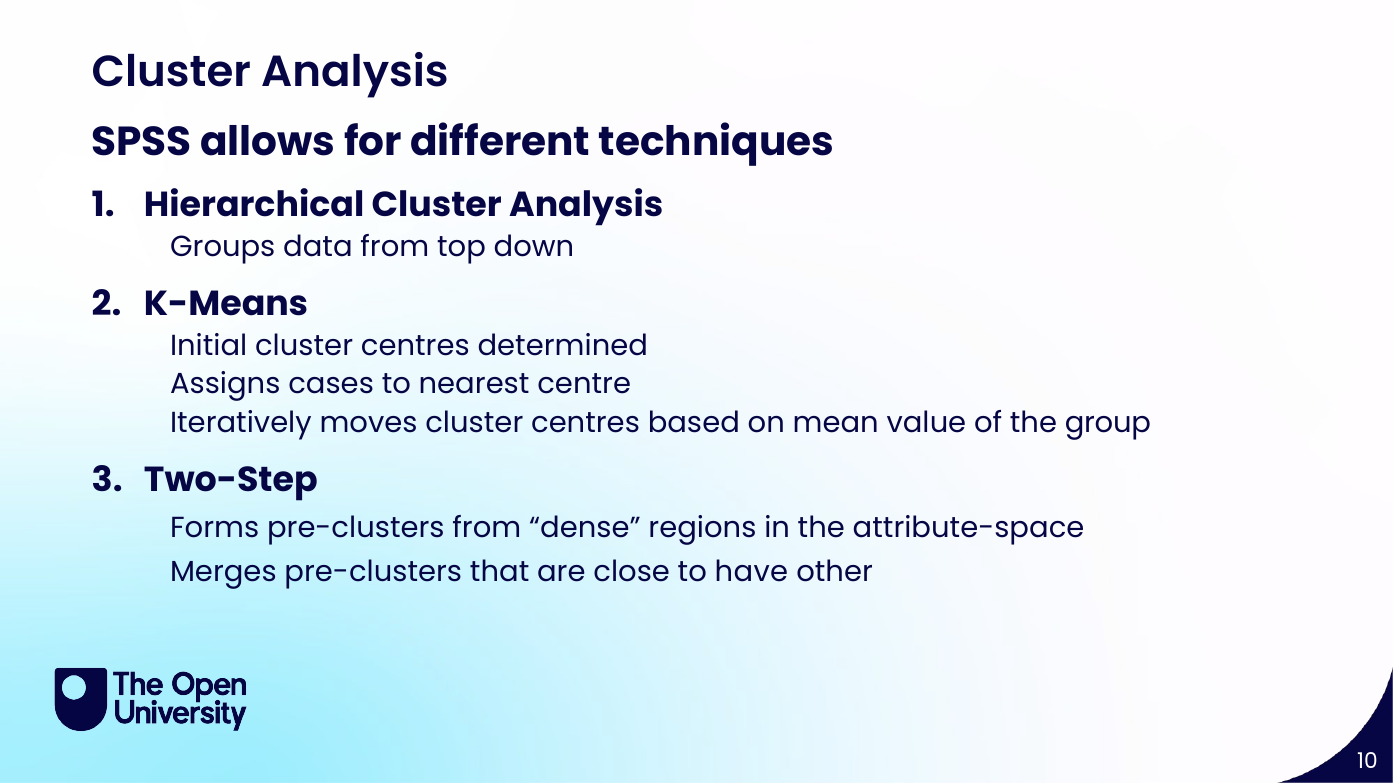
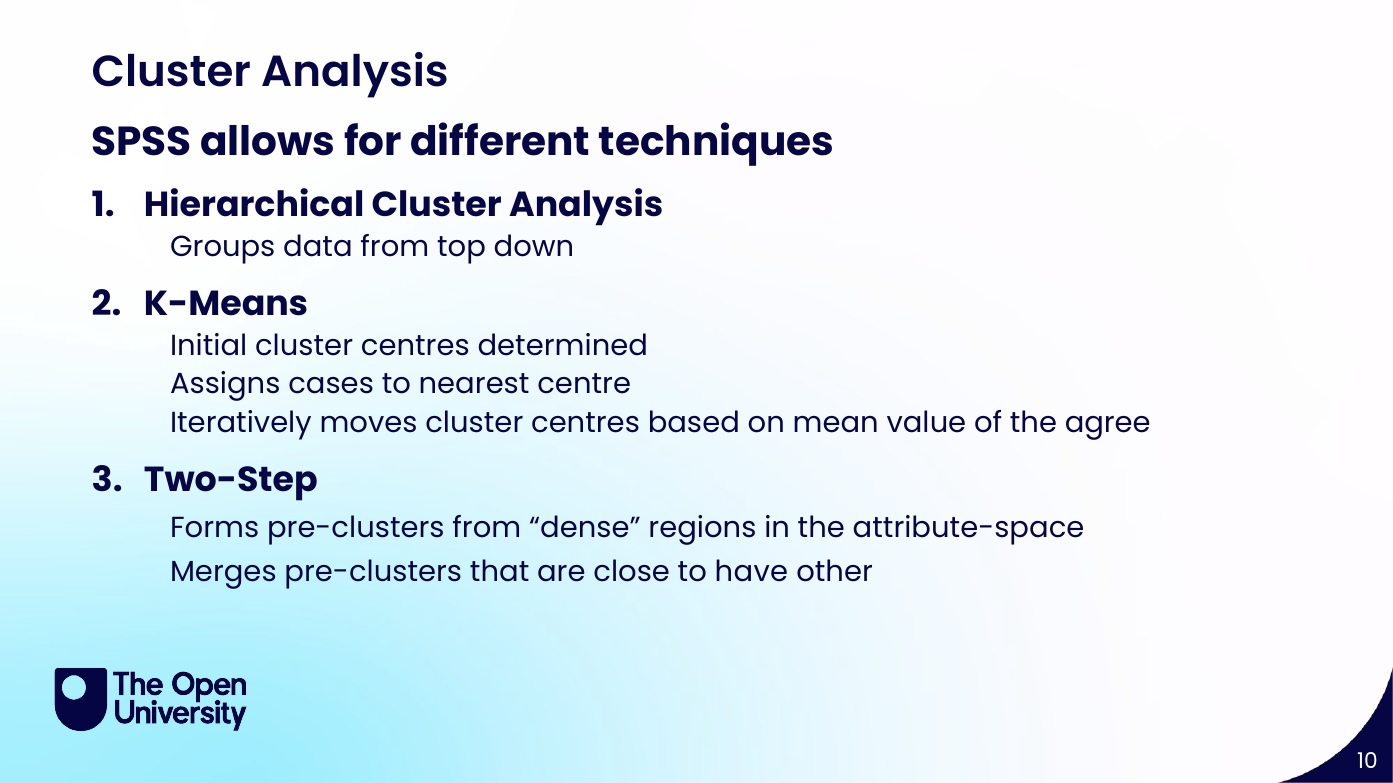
group: group -> agree (1108, 423)
